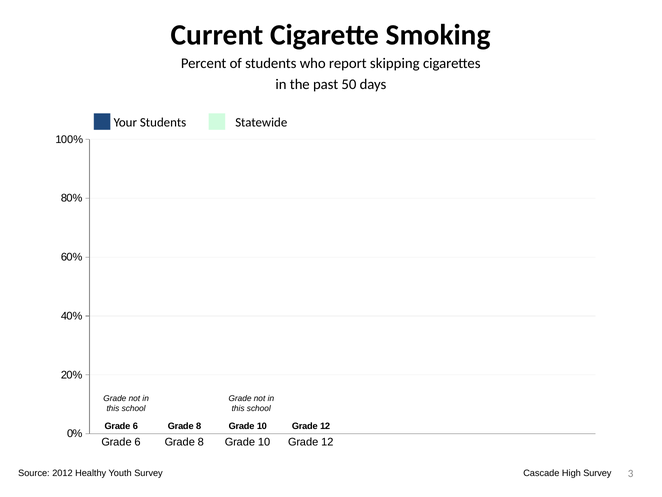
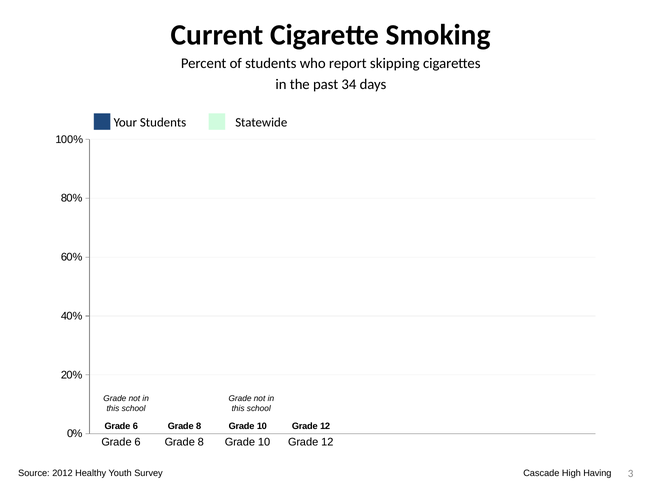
50: 50 -> 34 (349, 84)
High Survey: Survey -> Having (597, 473)
